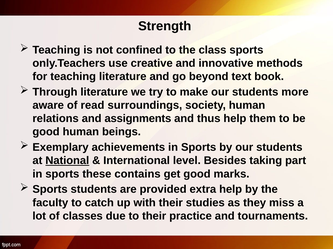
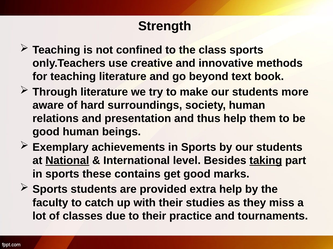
read: read -> hard (93, 106)
assignments: assignments -> presentation (138, 119)
taking underline: none -> present (266, 161)
